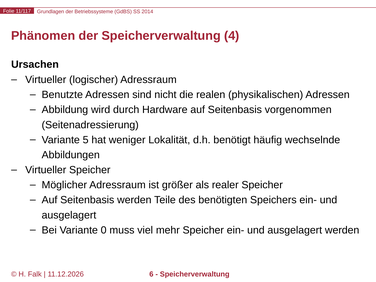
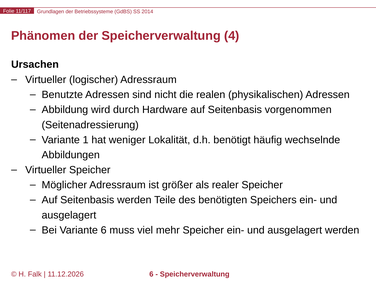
5: 5 -> 1 (86, 140)
Variante 0: 0 -> 6 (104, 230)
